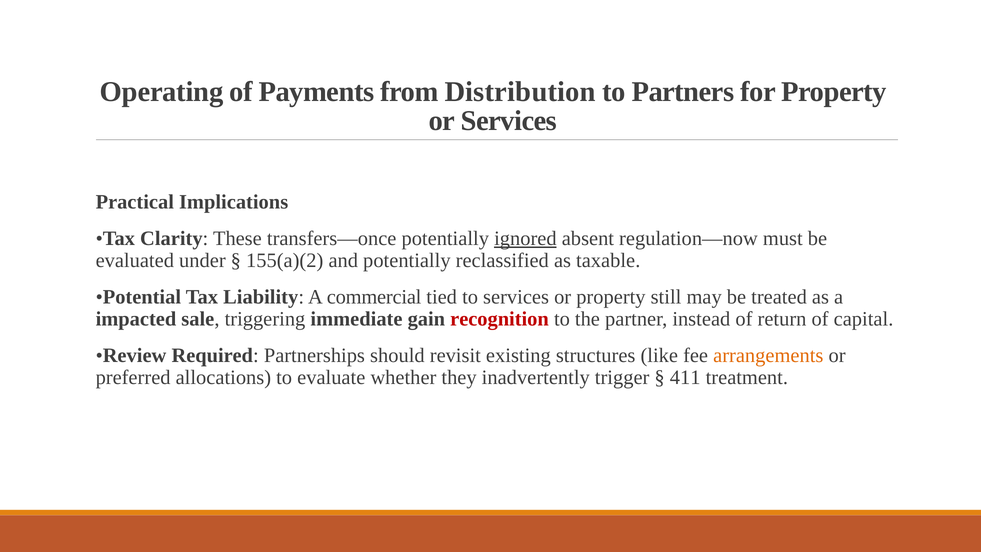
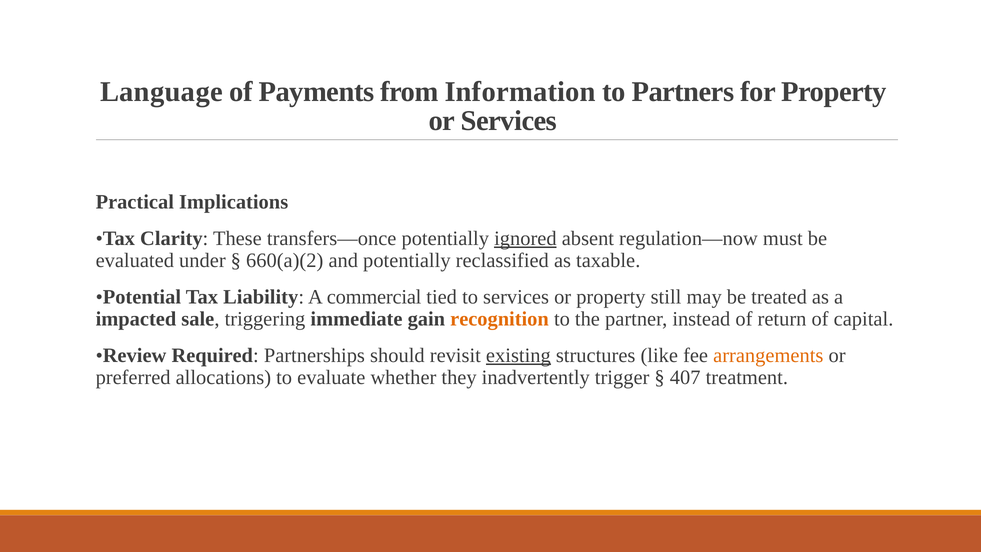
Operating: Operating -> Language (161, 92)
Distribution: Distribution -> Information (520, 92)
155(a)(2: 155(a)(2 -> 660(a)(2 (285, 260)
recognition colour: red -> orange (500, 319)
existing underline: none -> present (518, 355)
411: 411 -> 407 (685, 377)
